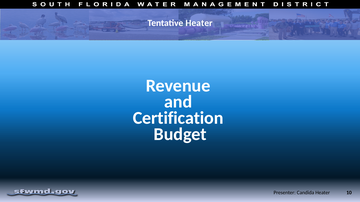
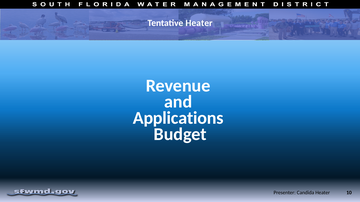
Certification: Certification -> Applications (178, 118)
